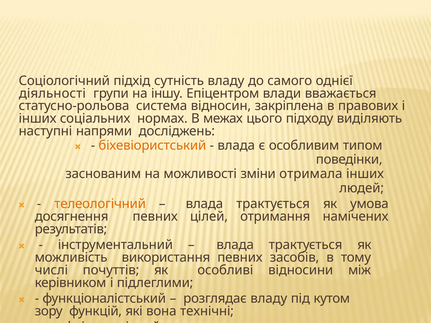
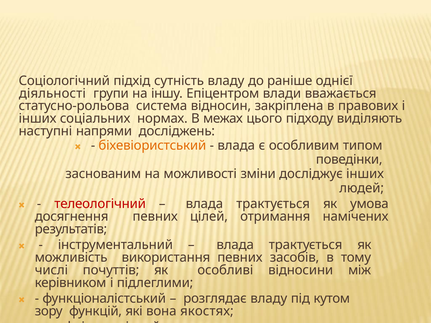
самого: самого -> раніше (290, 81)
отримала: отримала -> досліджує (311, 174)
телеологічний colour: orange -> red (100, 204)
технічні: технічні -> якостях (207, 311)
